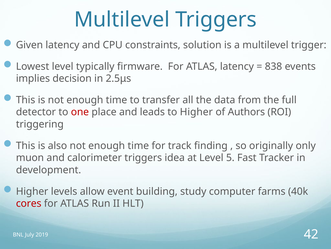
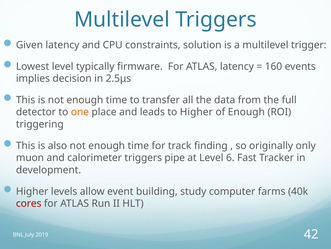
838: 838 -> 160 (273, 66)
one colour: red -> orange (80, 112)
of Authors: Authors -> Enough (246, 112)
idea: idea -> pipe (175, 157)
5: 5 -> 6 (230, 157)
